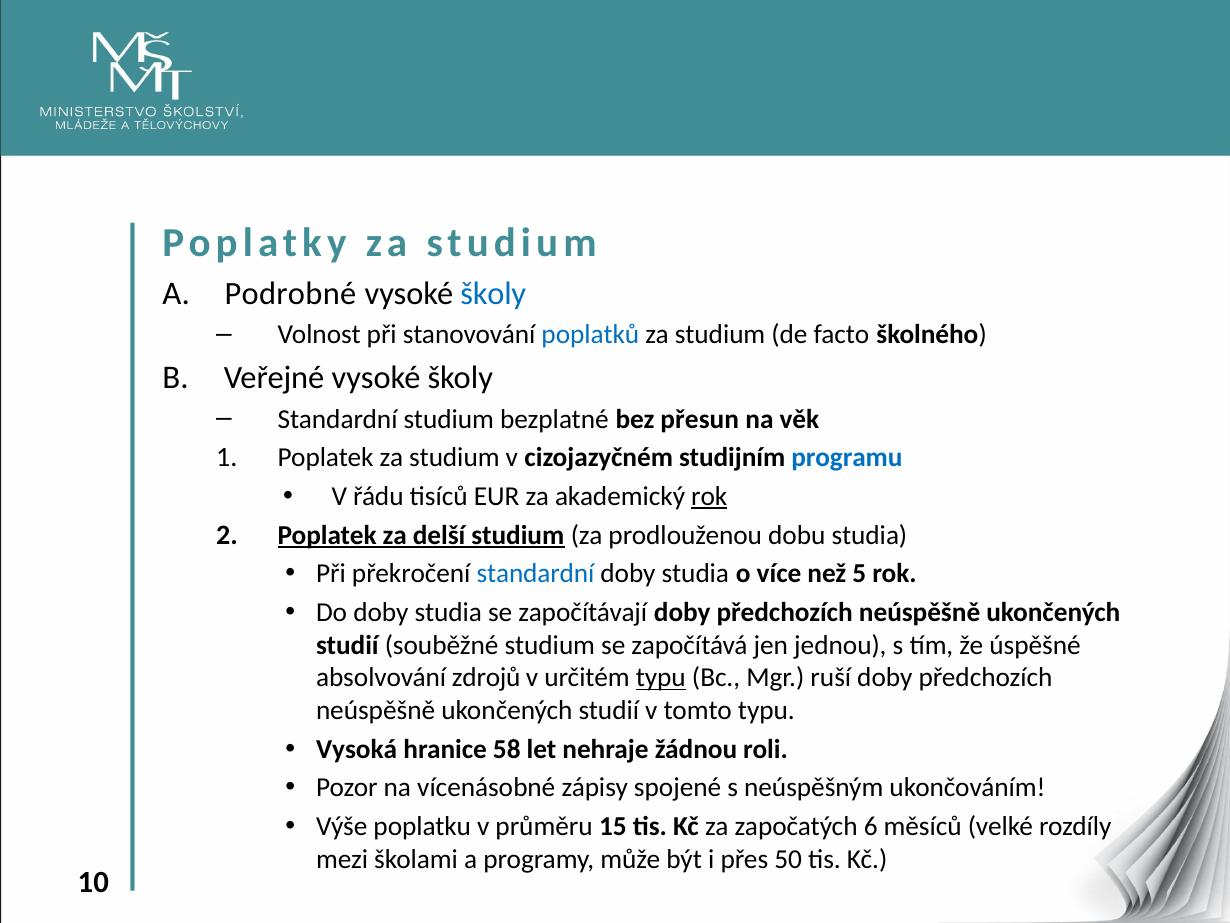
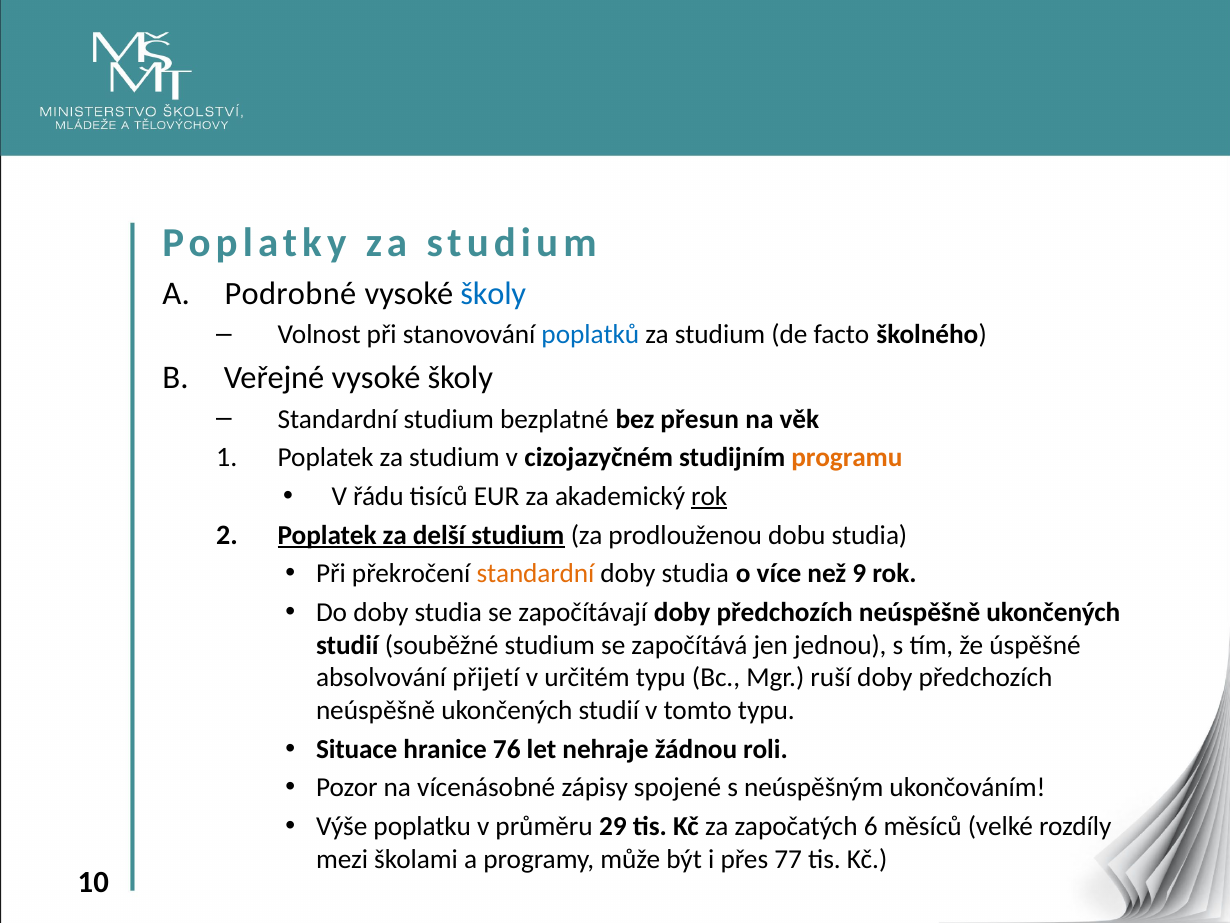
programu colour: blue -> orange (847, 458)
standardní colour: blue -> orange (535, 573)
5: 5 -> 9 (859, 573)
zdrojů: zdrojů -> přijetí (486, 678)
typu underline: present -> none (661, 678)
Vysoká: Vysoká -> Situace (357, 749)
58: 58 -> 76 (507, 749)
15: 15 -> 29 (613, 826)
50: 50 -> 77 (788, 859)
